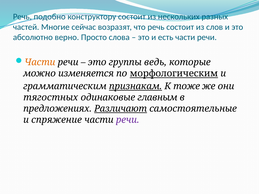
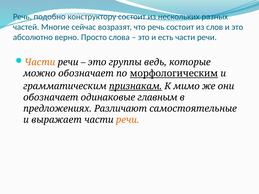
можно изменяется: изменяется -> обозначает (86, 74)
тоже: тоже -> мимо (187, 86)
тягостных: тягостных -> обозначает (51, 98)
Различают underline: present -> none (121, 109)
спряжение: спряжение -> выражает (57, 120)
речи colour: purple -> orange (128, 120)
